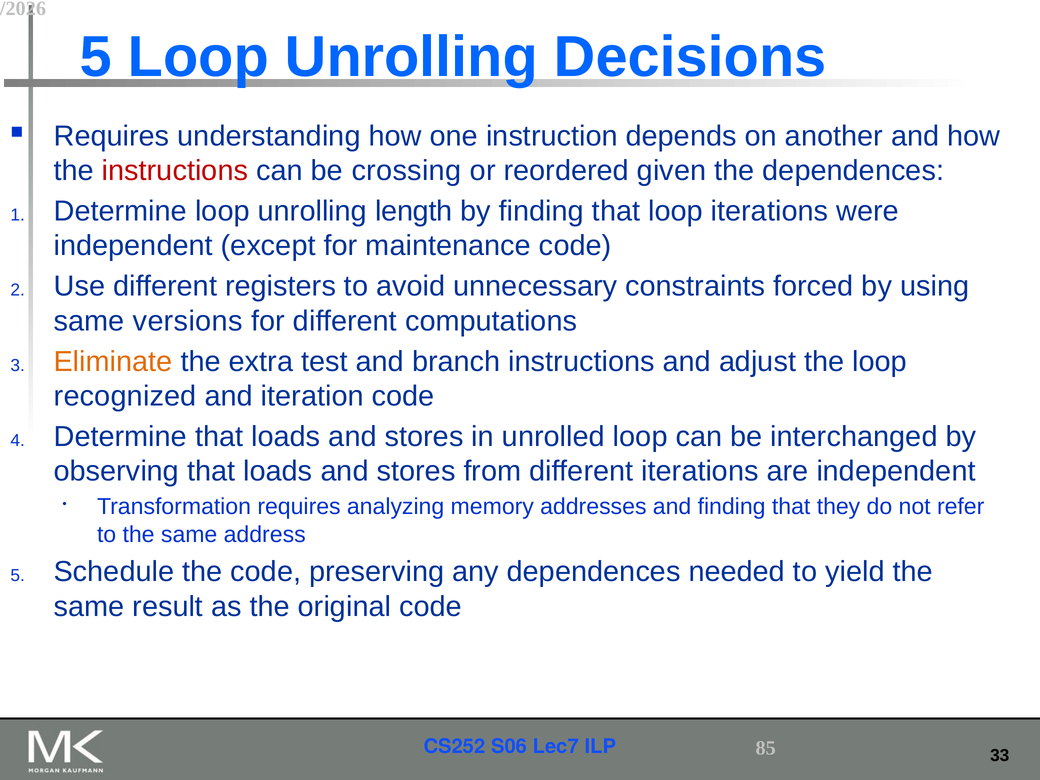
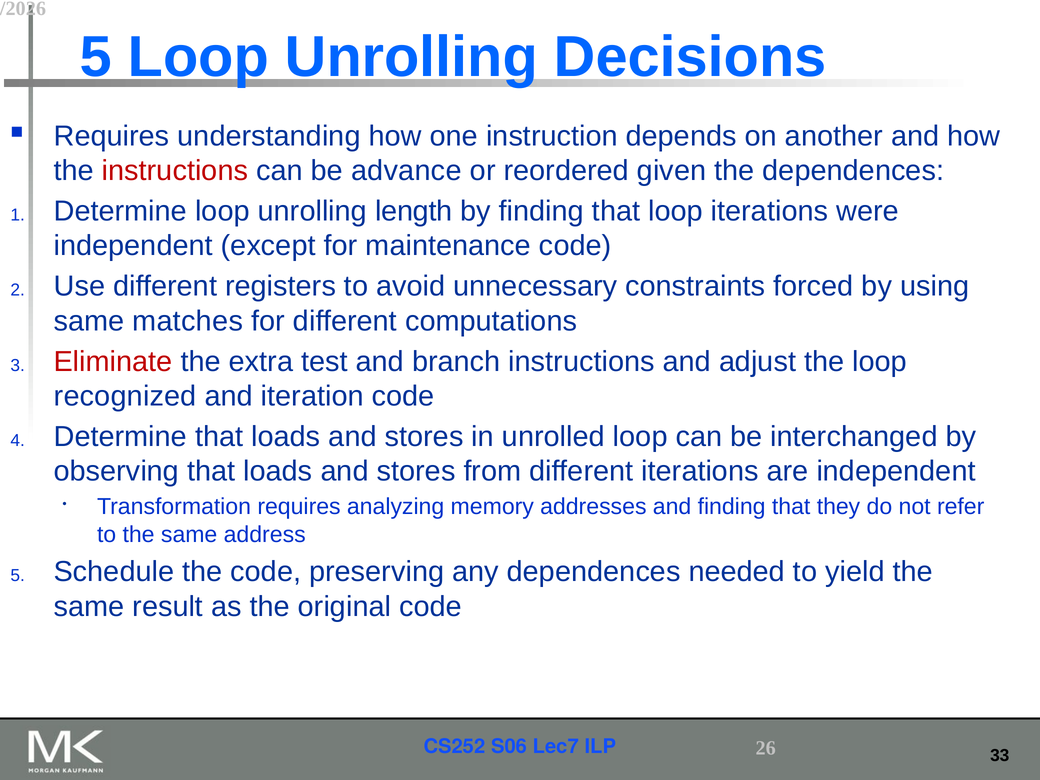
crossing: crossing -> advance (406, 171)
versions: versions -> matches (188, 321)
Eliminate colour: orange -> red (113, 362)
85: 85 -> 26 (766, 748)
